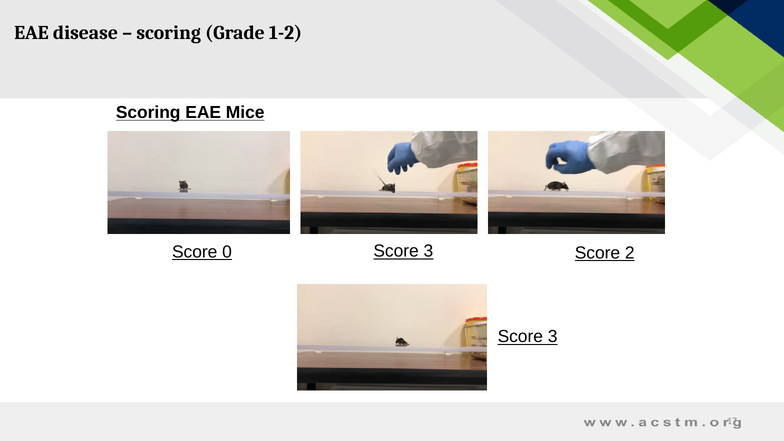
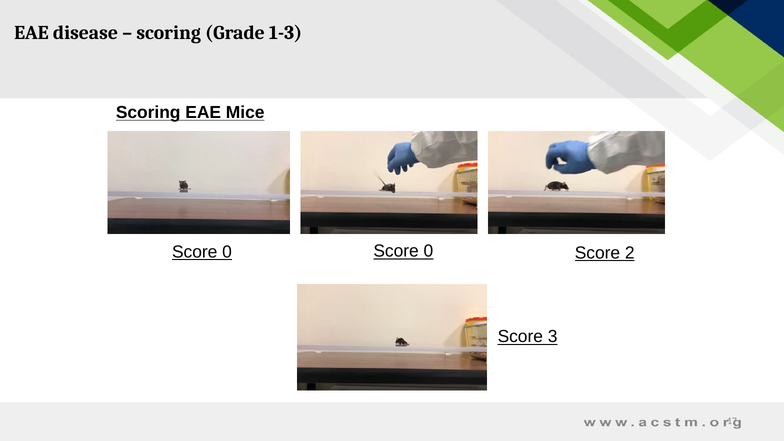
1-2: 1-2 -> 1-3 (286, 33)
0 Score 3: 3 -> 0 (428, 251)
